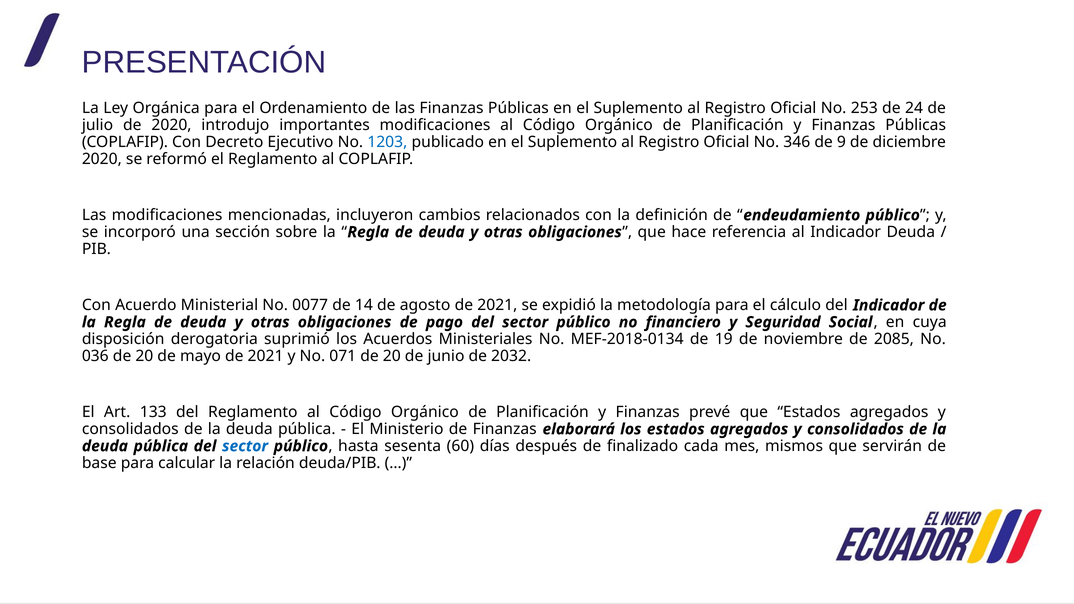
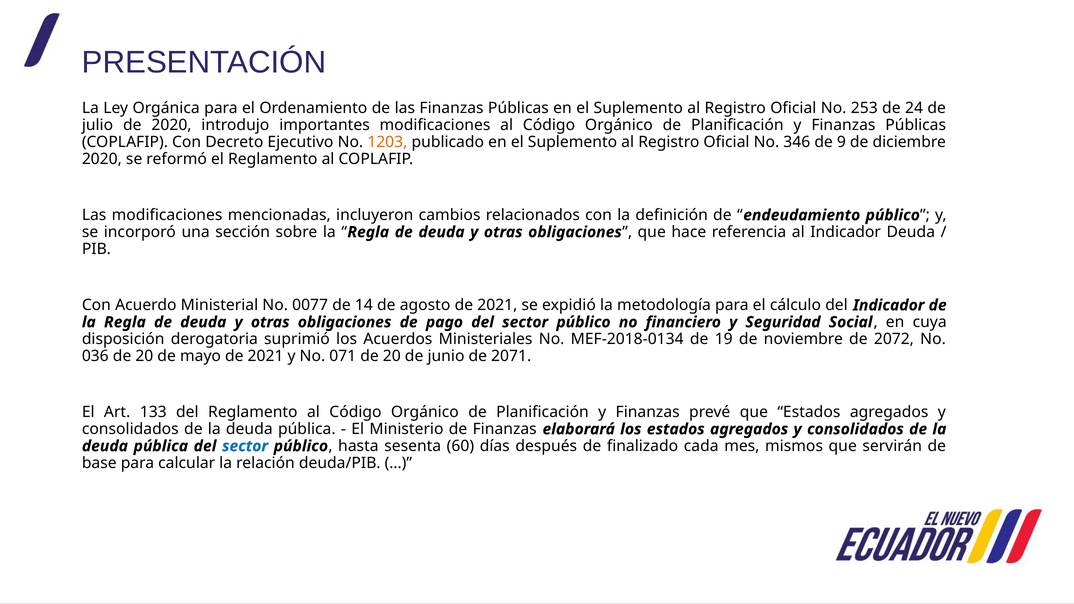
1203 colour: blue -> orange (387, 142)
2085: 2085 -> 2072 (894, 339)
2032: 2032 -> 2071 (511, 356)
